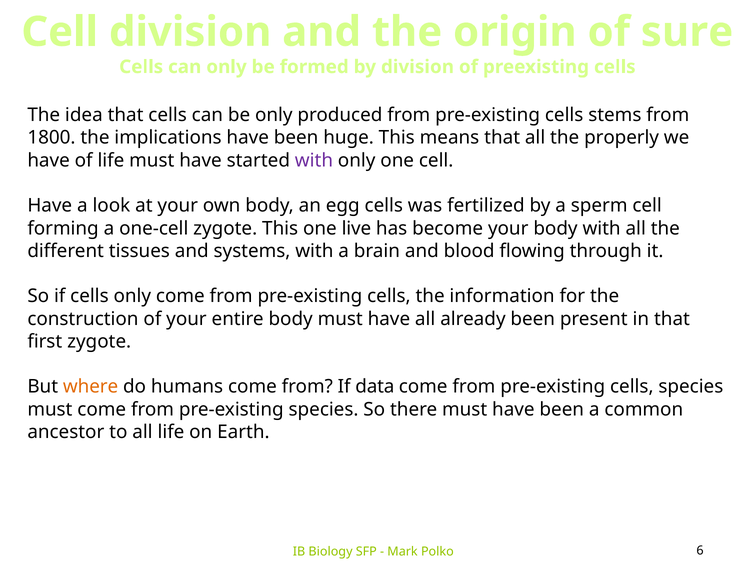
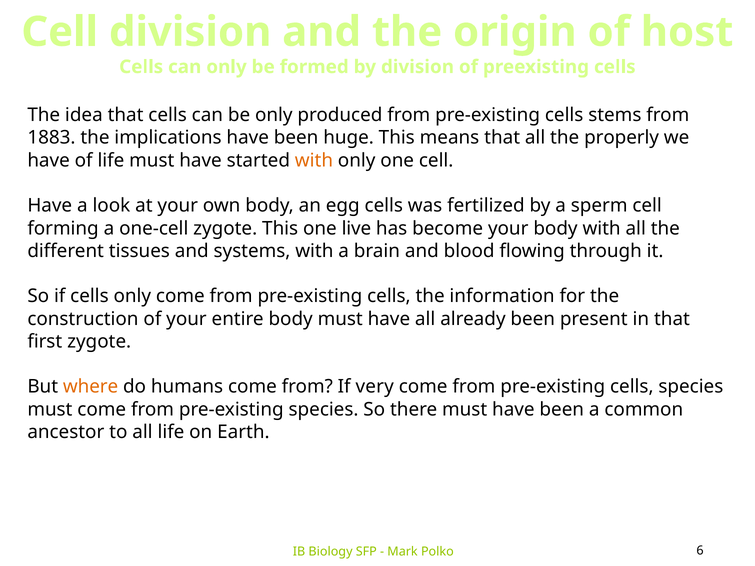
sure: sure -> host (687, 32)
1800: 1800 -> 1883 (51, 138)
with colour: purple -> orange (314, 160)
data: data -> very (375, 387)
